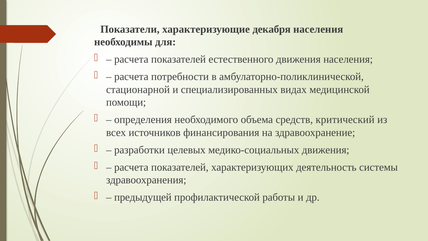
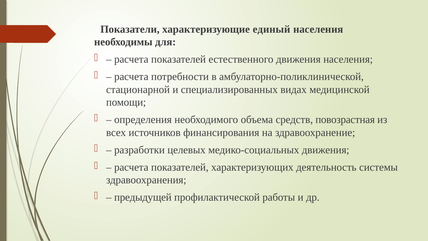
декабря: декабря -> единый (271, 29)
критический: критический -> повозрастная (345, 120)
